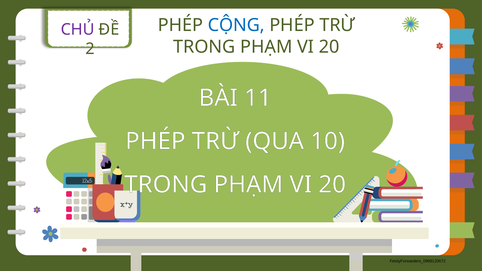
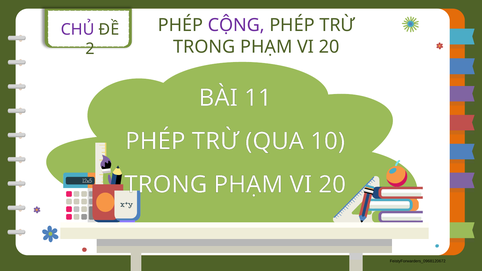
CỘNG colour: blue -> purple (236, 25)
